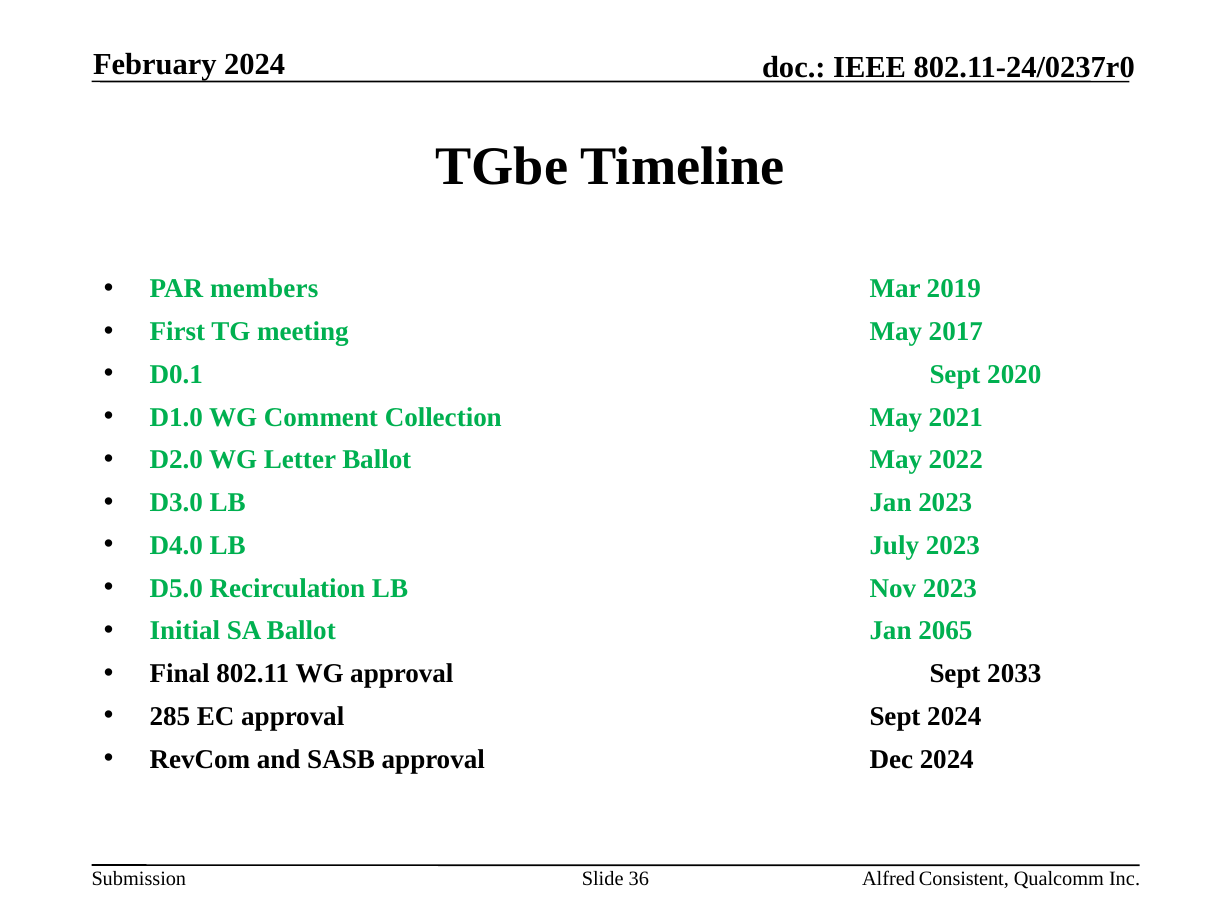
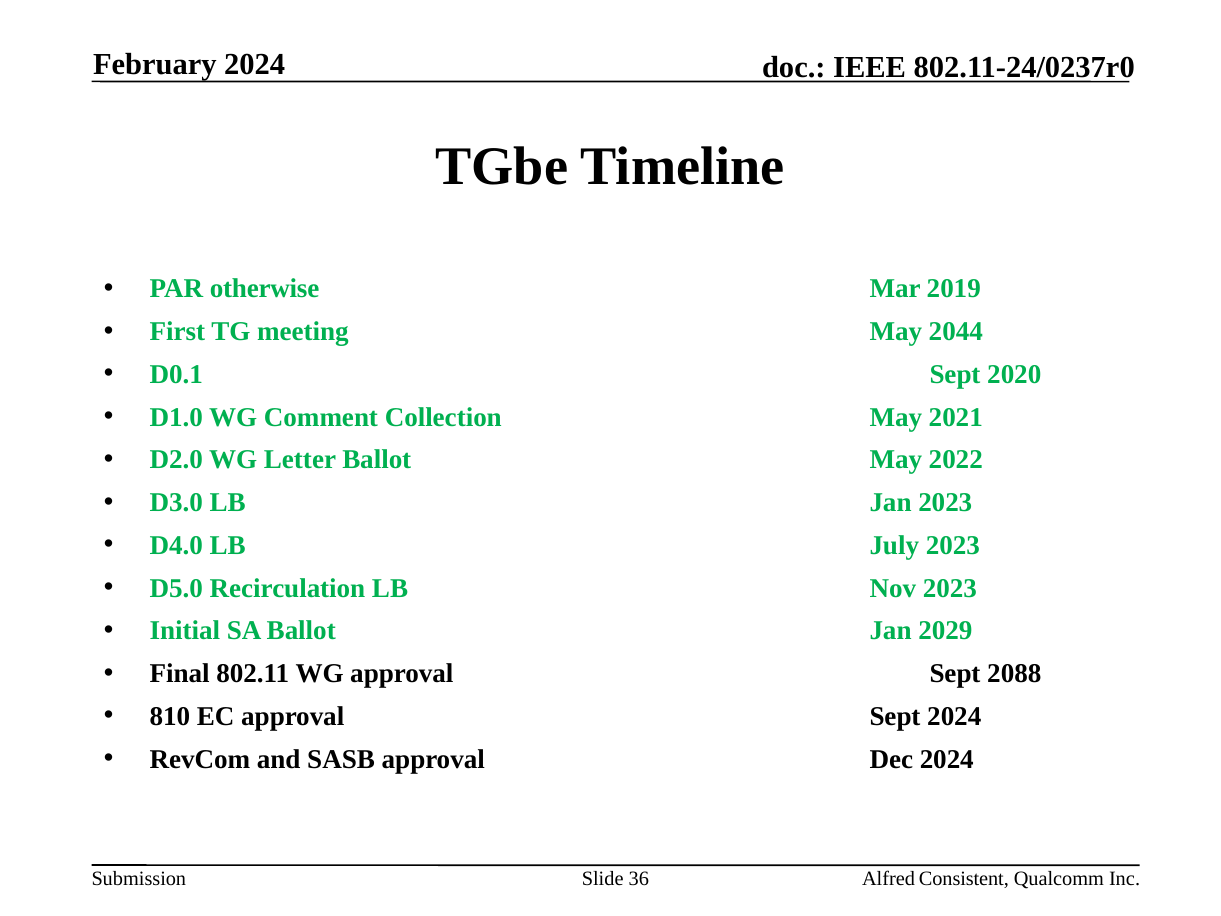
members: members -> otherwise (265, 289)
2017: 2017 -> 2044 (956, 332)
2065: 2065 -> 2029 (945, 631)
2033: 2033 -> 2088 (1014, 673)
285: 285 -> 810 (170, 716)
